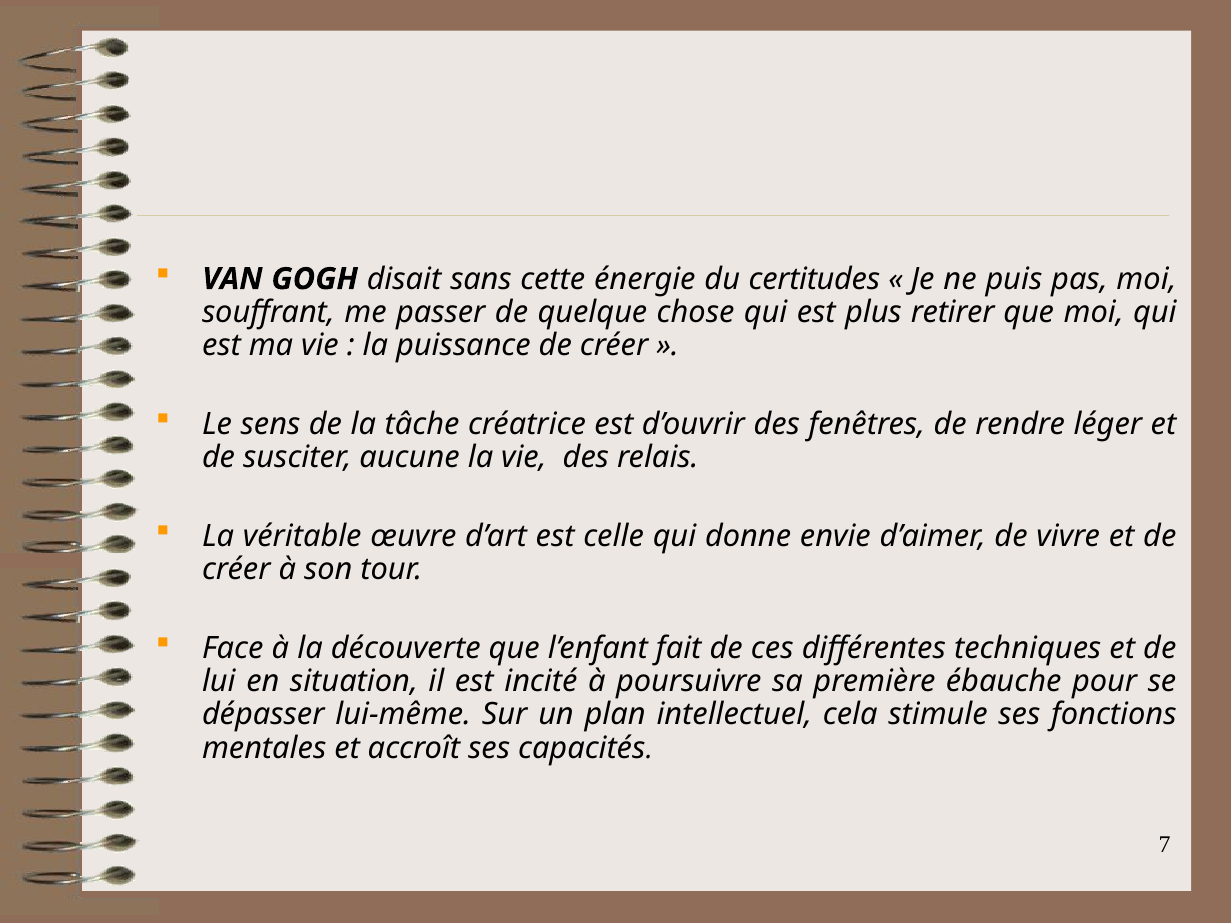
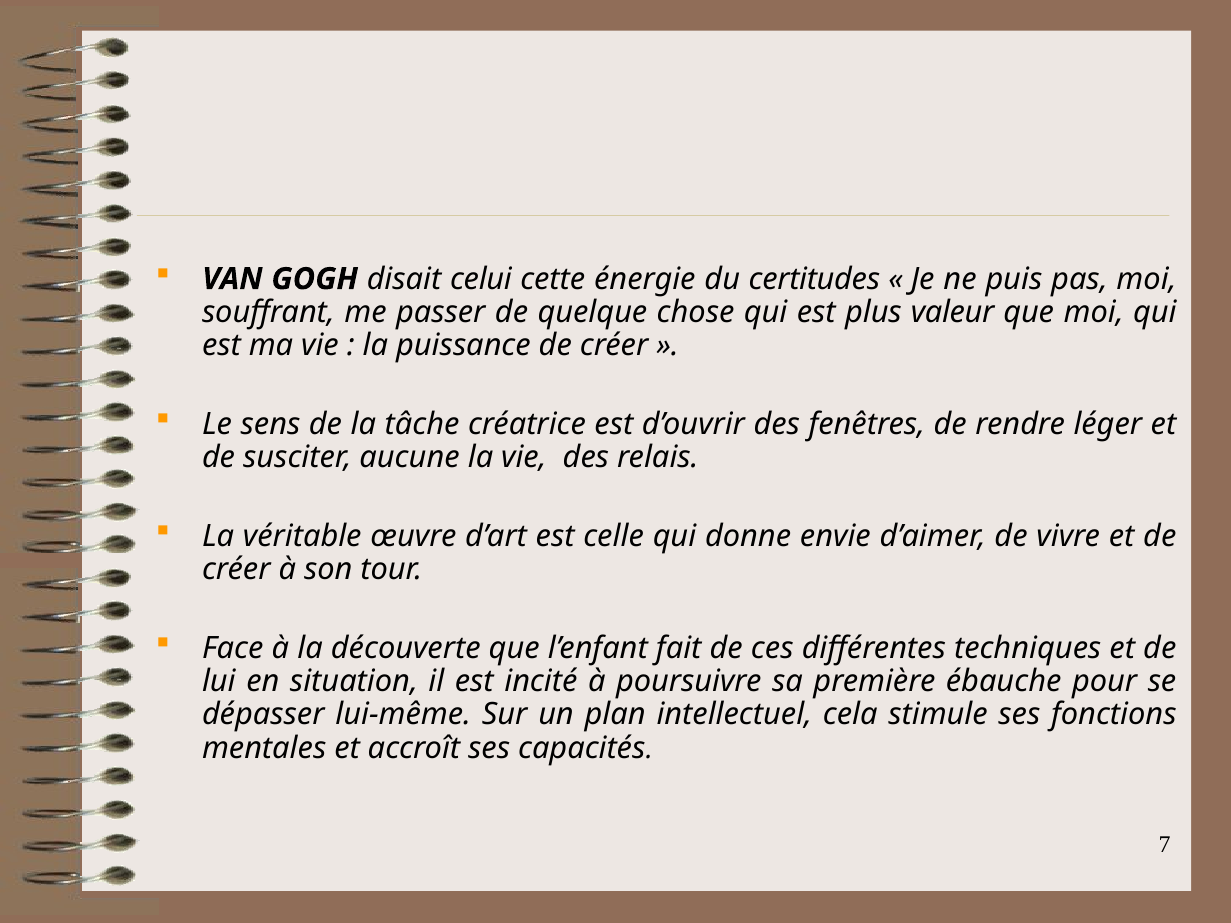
sans: sans -> celui (481, 279)
retirer: retirer -> valeur (953, 312)
